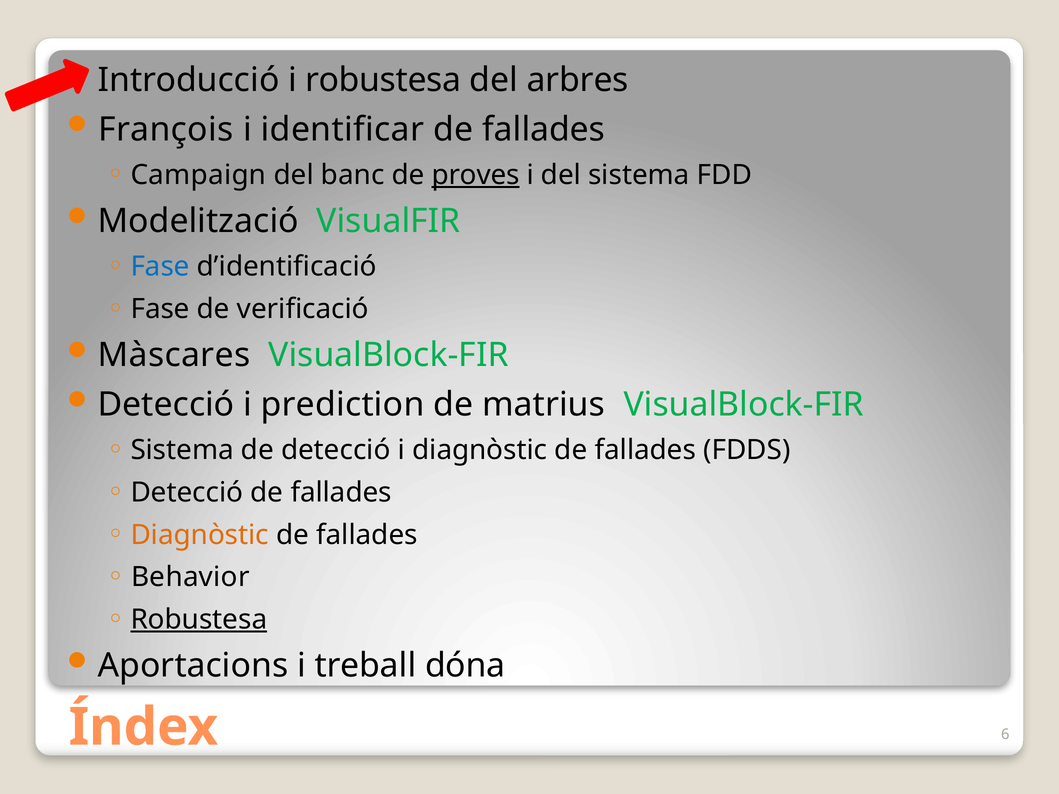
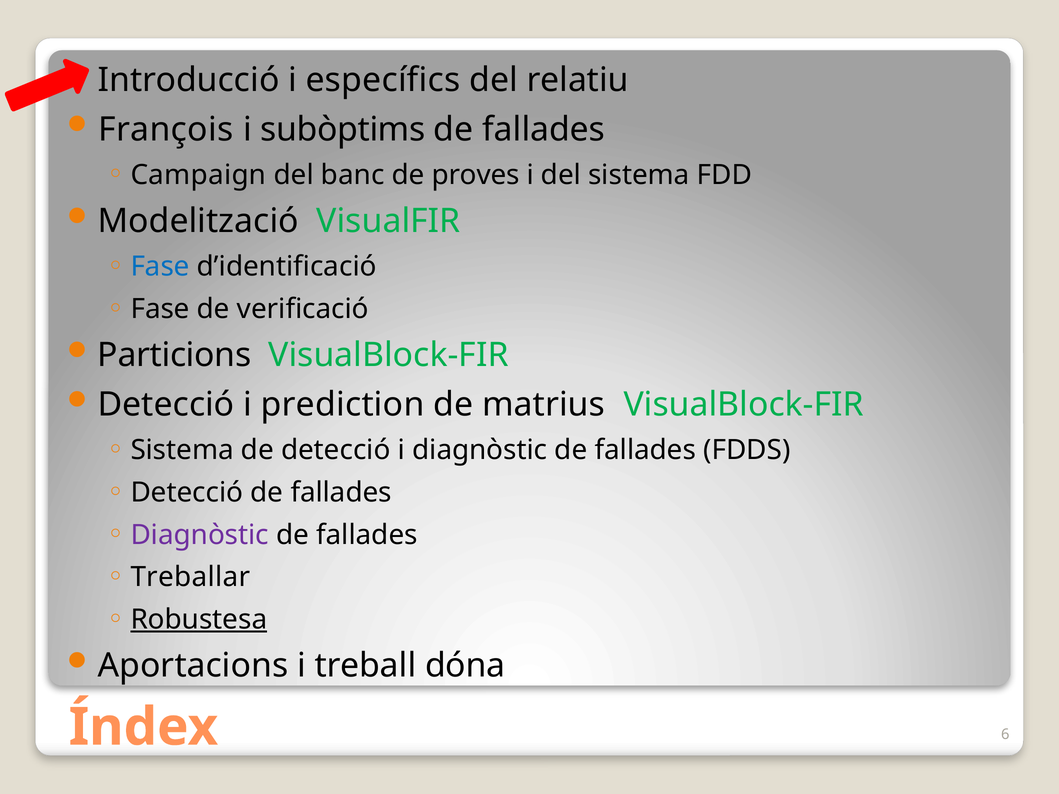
i robustesa: robustesa -> específics (383, 80)
arbres: arbres -> relatiu (578, 80)
identificar: identificar -> subòptims (343, 130)
proves underline: present -> none (476, 175)
Màscares: Màscares -> Particions (174, 355)
Diagnòstic colour: orange -> purple (200, 535)
Behavior: Behavior -> Treballar (190, 577)
